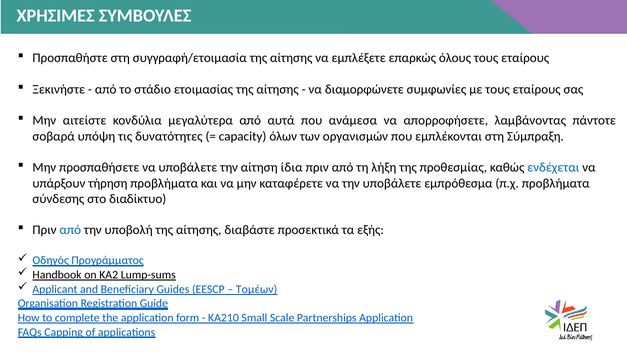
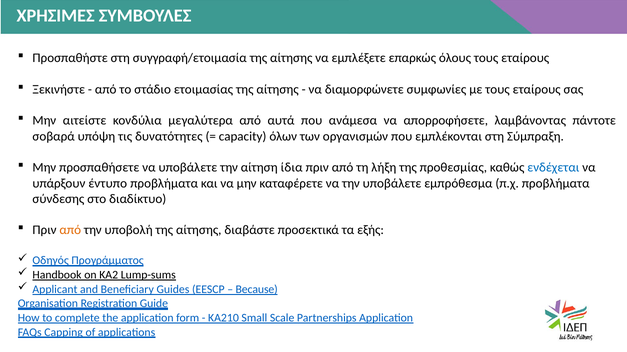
τήρηση: τήρηση -> έντυπο (108, 184)
από colour: blue -> orange (70, 231)
Τομέων: Τομέων -> Because (257, 290)
